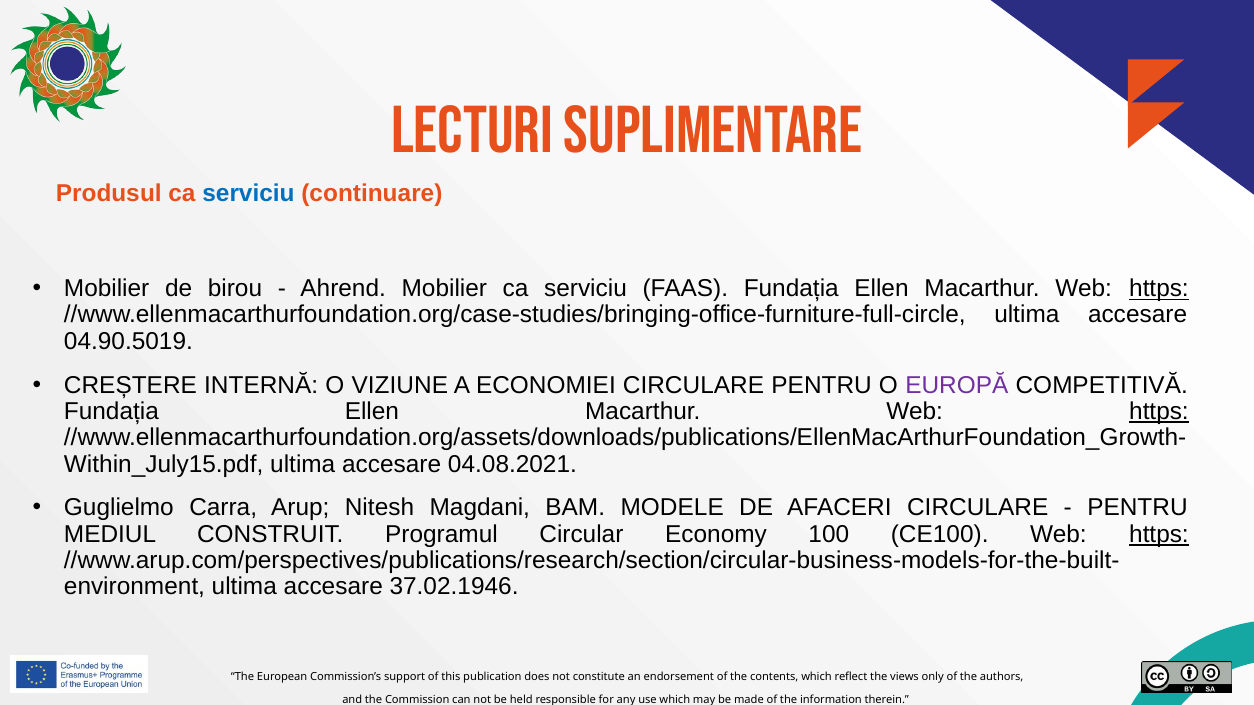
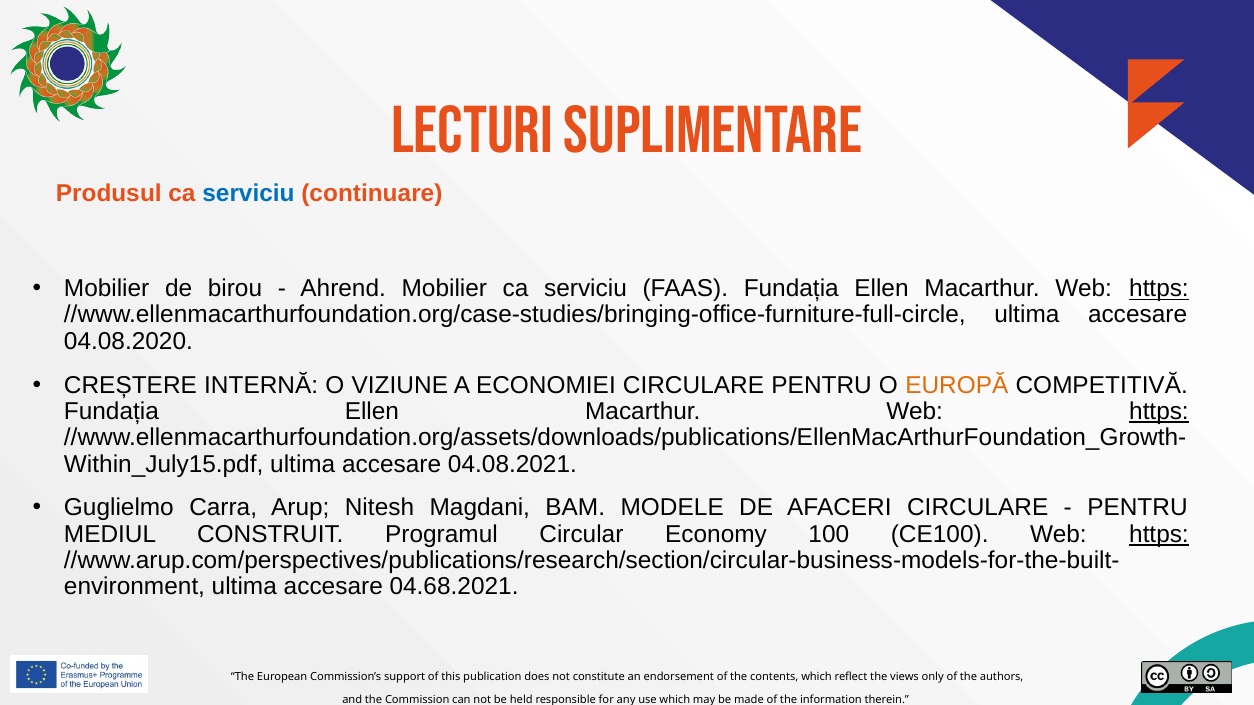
04.90.5019: 04.90.5019 -> 04.08.2020 (128, 341)
EUROPĂ colour: purple -> orange (957, 385)
37.02.1946: 37.02.1946 -> 04.68.2021 (454, 587)
